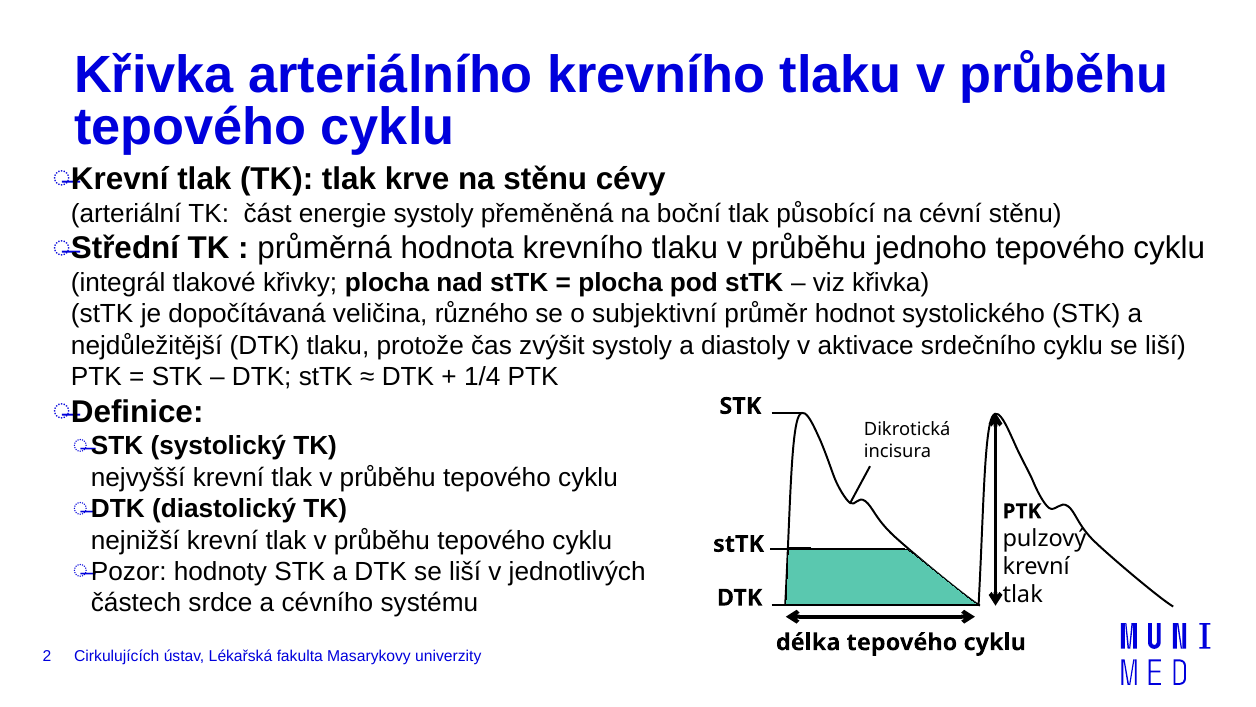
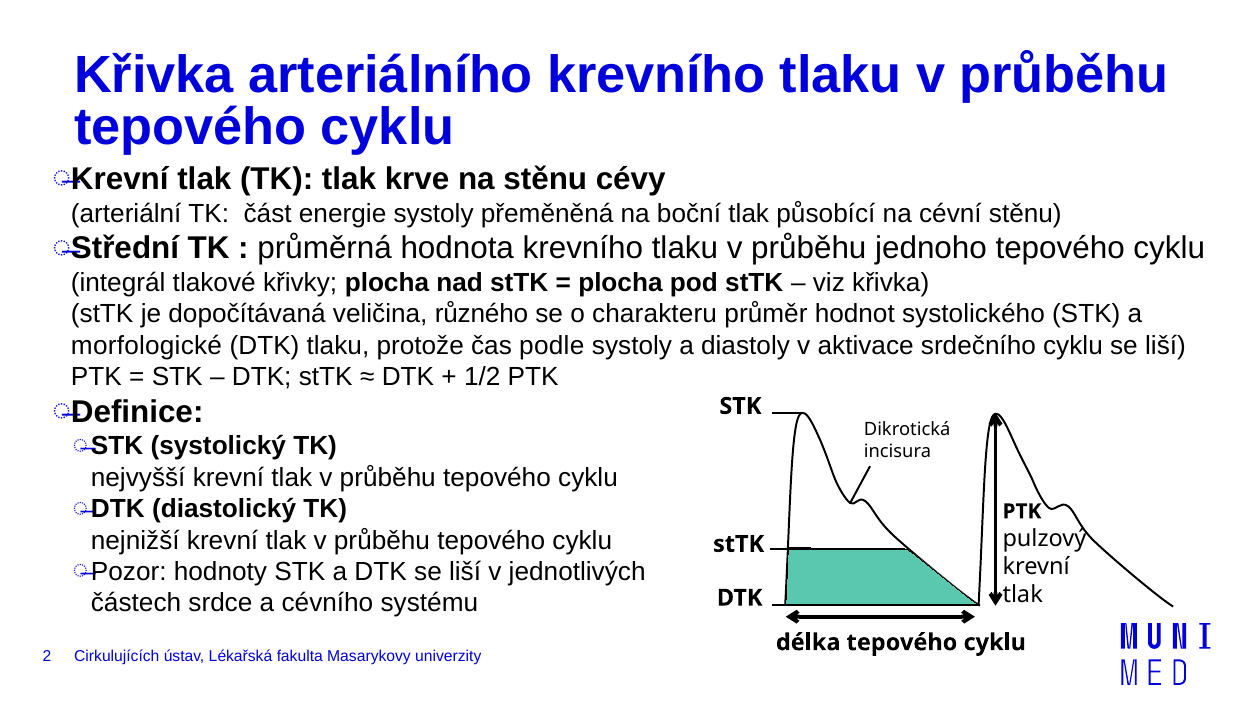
subjektivní: subjektivní -> charakteru (655, 314)
nejdůležitější: nejdůležitější -> morfologické (147, 345)
zvýšit: zvýšit -> podle (552, 345)
1/4: 1/4 -> 1/2 (482, 377)
